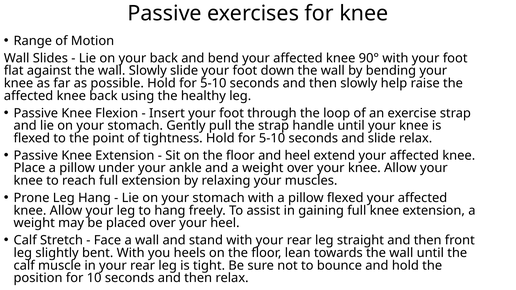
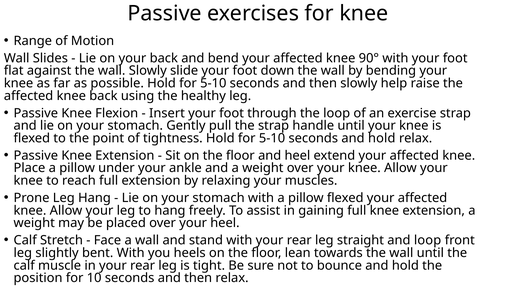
seconds and slide: slide -> hold (382, 138)
straight and then: then -> loop (428, 241)
